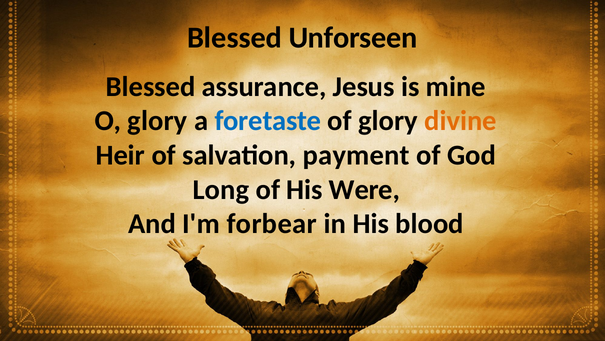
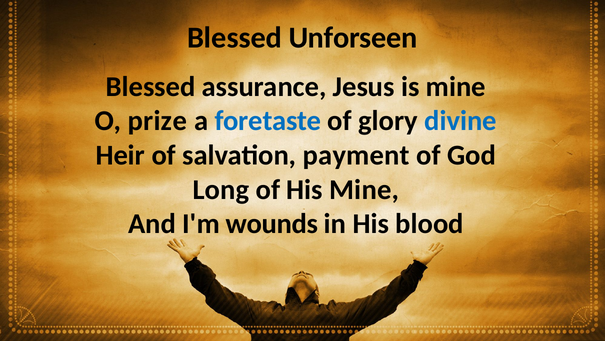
O glory: glory -> prize (157, 121)
divine colour: orange -> blue (461, 121)
His Were: Were -> Mine (364, 189)
forbear: forbear -> wounds (272, 224)
